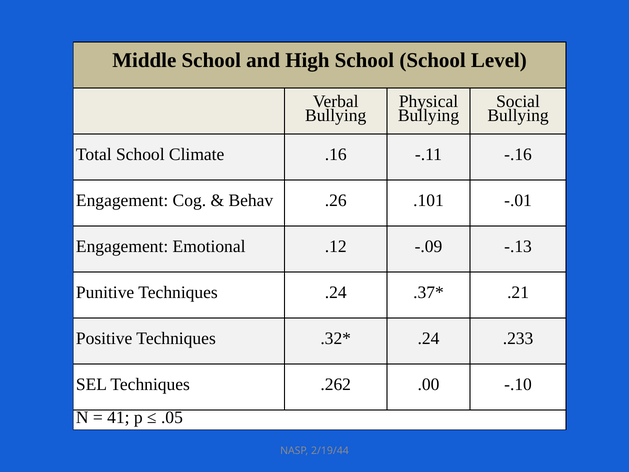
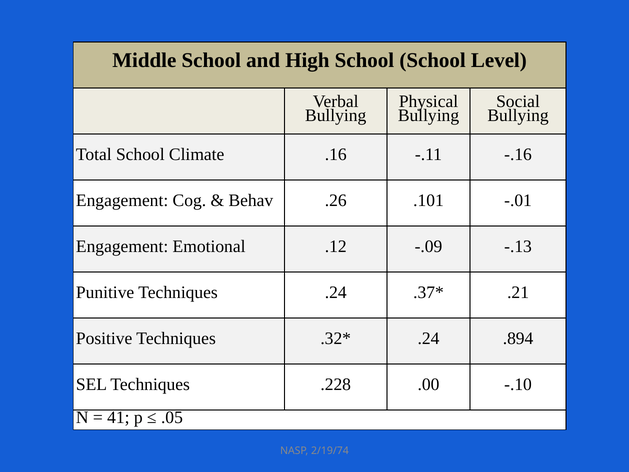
.233: .233 -> .894 (518, 338)
.262: .262 -> .228 (336, 384)
2/19/44: 2/19/44 -> 2/19/74 (330, 451)
